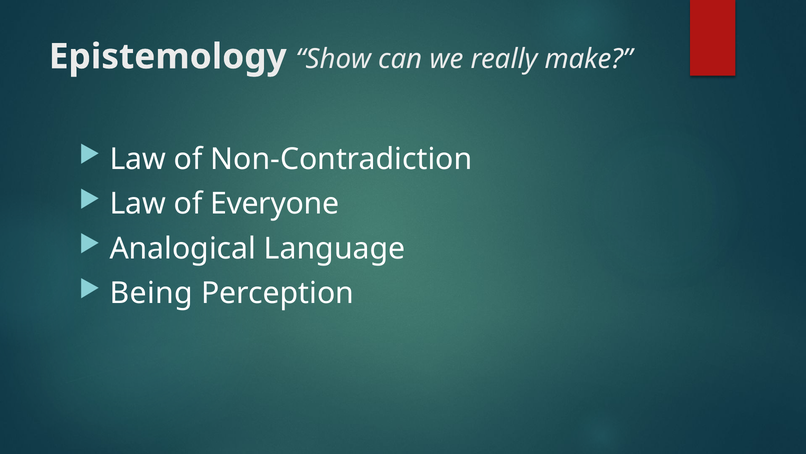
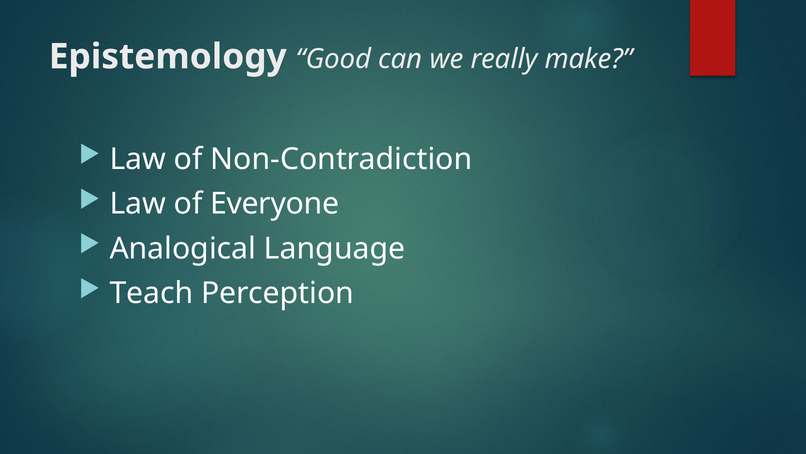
Show: Show -> Good (334, 59)
Being: Being -> Teach (151, 293)
